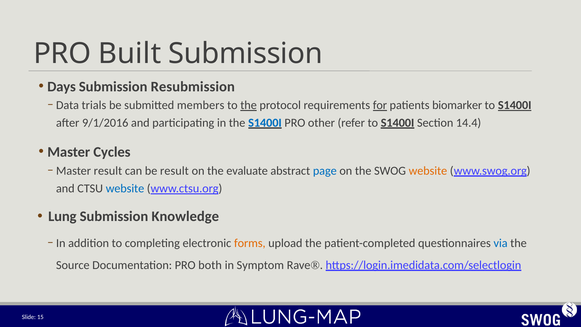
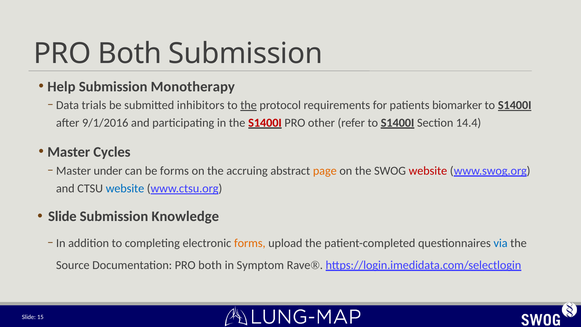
Built: Built -> Both (130, 53)
Days: Days -> Help (61, 87)
Resubmission: Resubmission -> Monotherapy (193, 87)
members: members -> inhibitors (201, 105)
for underline: present -> none (380, 105)
S1400I colour: blue -> red (265, 123)
result: result -> under (108, 171)
be result: result -> forms (174, 171)
evaluate: evaluate -> accruing (247, 171)
page colour: blue -> orange (325, 171)
website colour: orange -> red (428, 171)
Lung: Lung -> Slide (62, 216)
